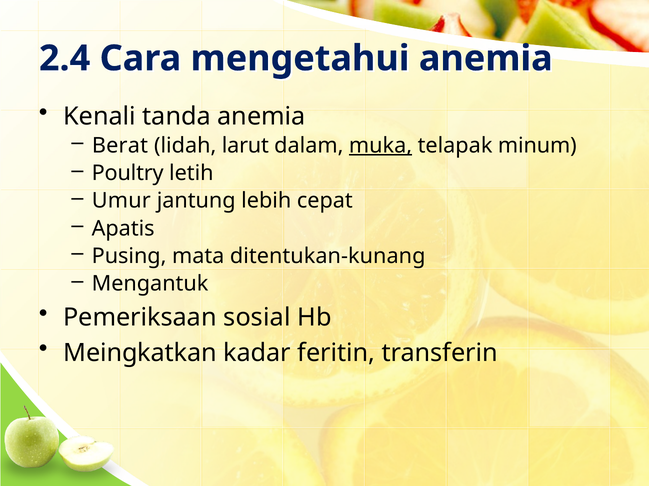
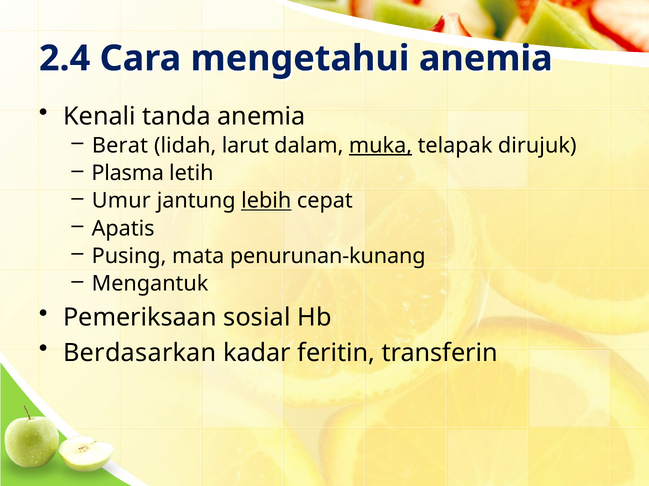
minum: minum -> dirujuk (537, 146)
Poultry: Poultry -> Plasma (128, 173)
lebih underline: none -> present (266, 201)
ditentukan-kunang: ditentukan-kunang -> penurunan-kunang (328, 256)
Meingkatkan: Meingkatkan -> Berdasarkan (140, 353)
